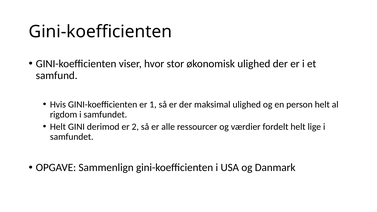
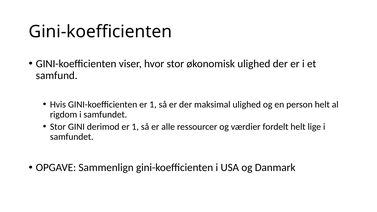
Helt: Helt -> Stor (58, 127)
derimod er 2: 2 -> 1 (135, 127)
